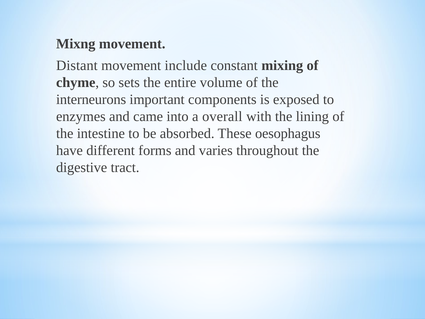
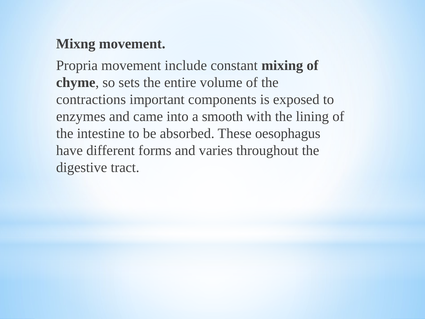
Distant: Distant -> Propria (77, 65)
interneurons: interneurons -> contractions (91, 99)
overall: overall -> smooth (222, 116)
